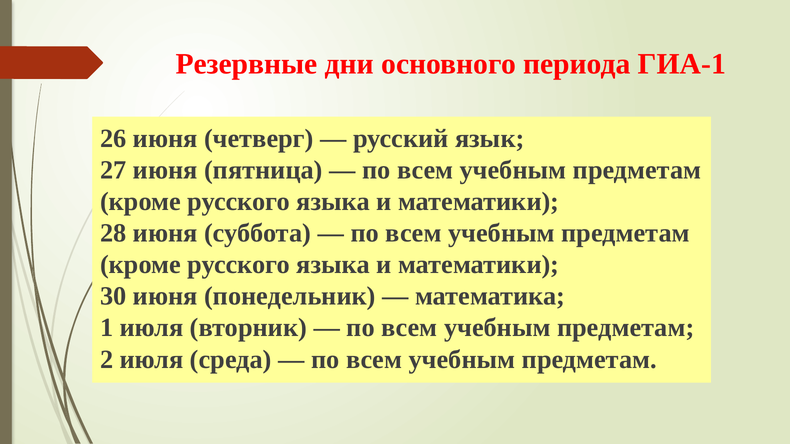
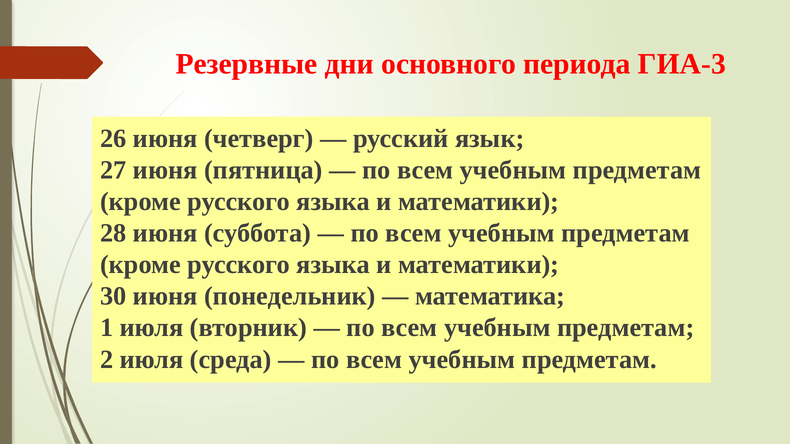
ГИА-1: ГИА-1 -> ГИА-3 (682, 64)
